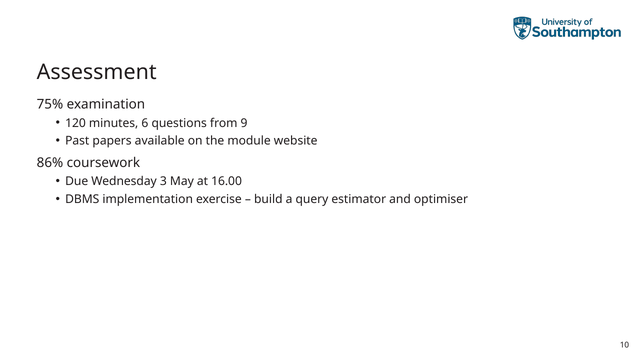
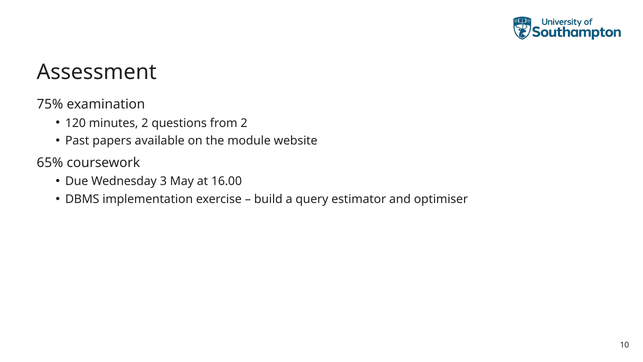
minutes 6: 6 -> 2 (145, 123)
from 9: 9 -> 2 (244, 123)
86%: 86% -> 65% (50, 163)
